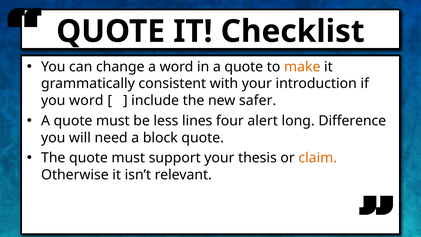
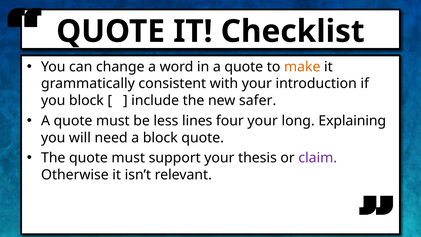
you word: word -> block (86, 100)
four alert: alert -> your (263, 121)
Difference: Difference -> Explaining (352, 121)
claim colour: orange -> purple (318, 158)
